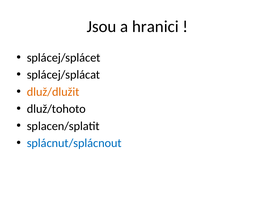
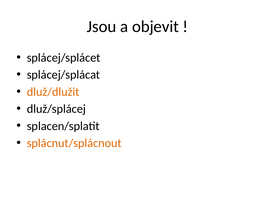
hranici: hranici -> objevit (155, 27)
dluž/tohoto: dluž/tohoto -> dluž/splácej (56, 109)
splácnut/splácnout colour: blue -> orange (74, 143)
